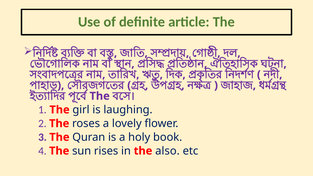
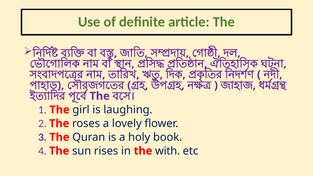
also: also -> with (168, 151)
